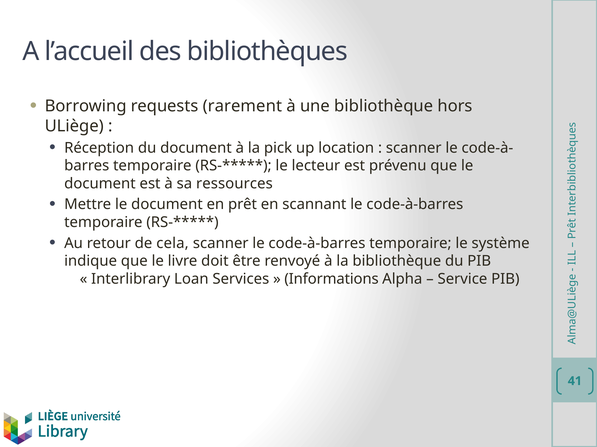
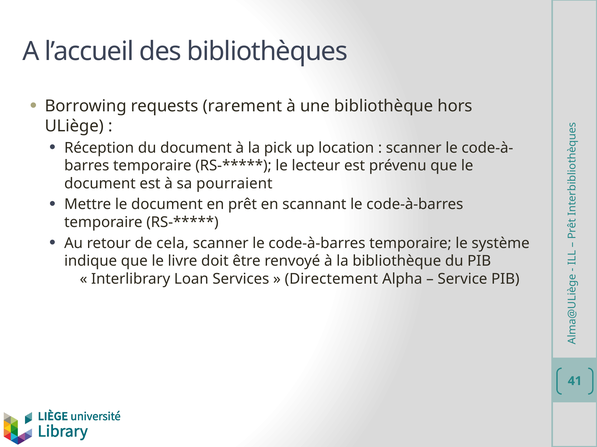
ressources: ressources -> pourraient (234, 184)
Informations: Informations -> Directement (331, 279)
